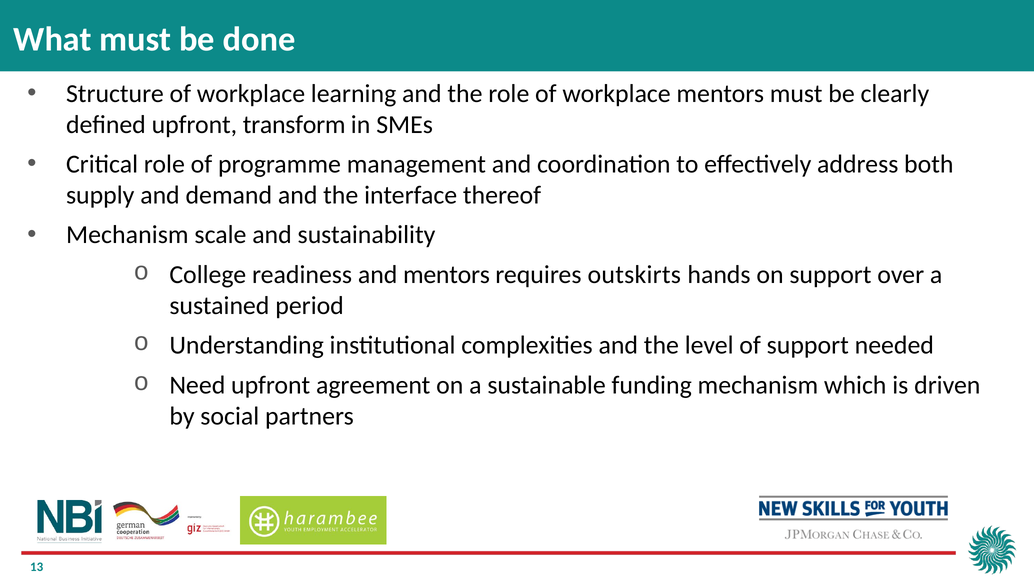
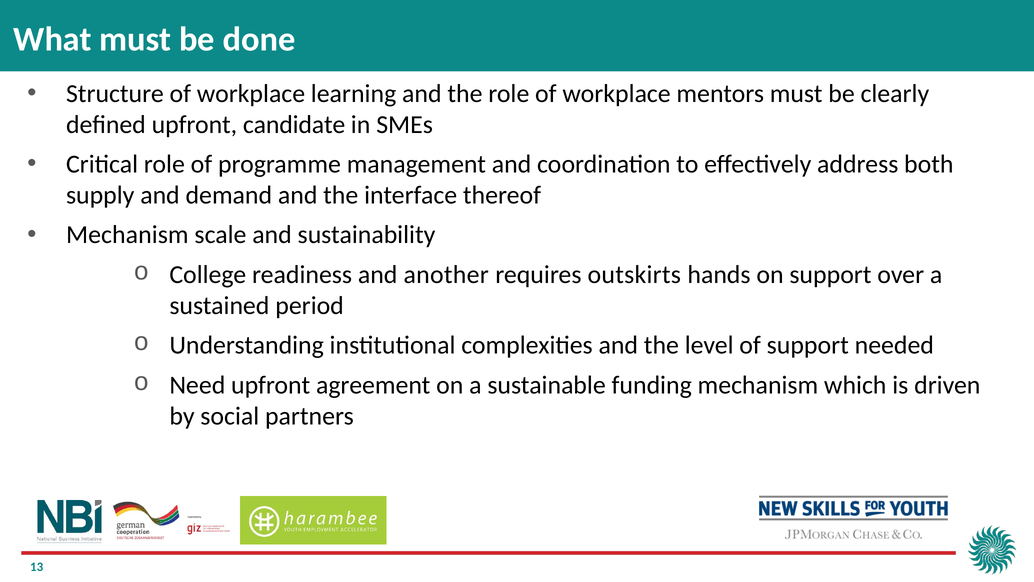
transform: transform -> candidate (294, 124)
and mentors: mentors -> another (446, 274)
